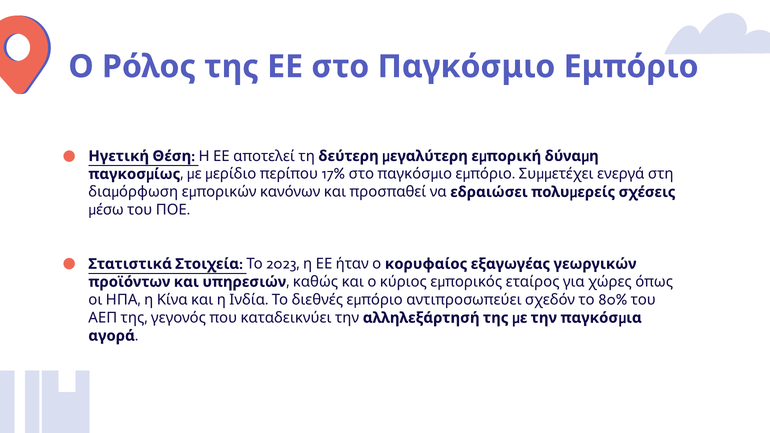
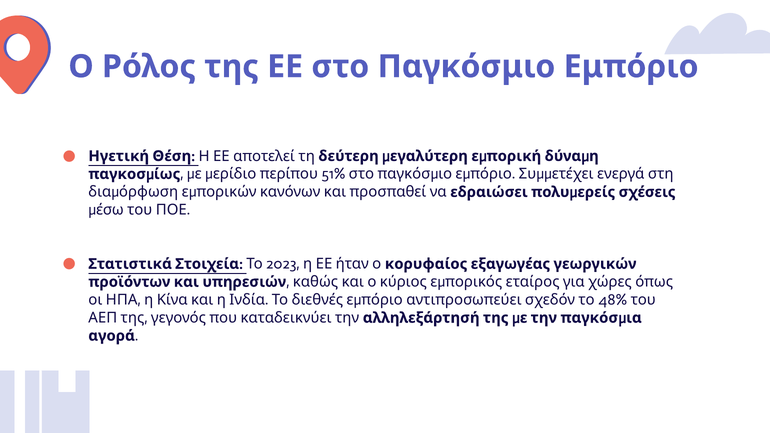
17%: 17% -> 51% (333, 174)
80%: 80% -> 48% (613, 300)
